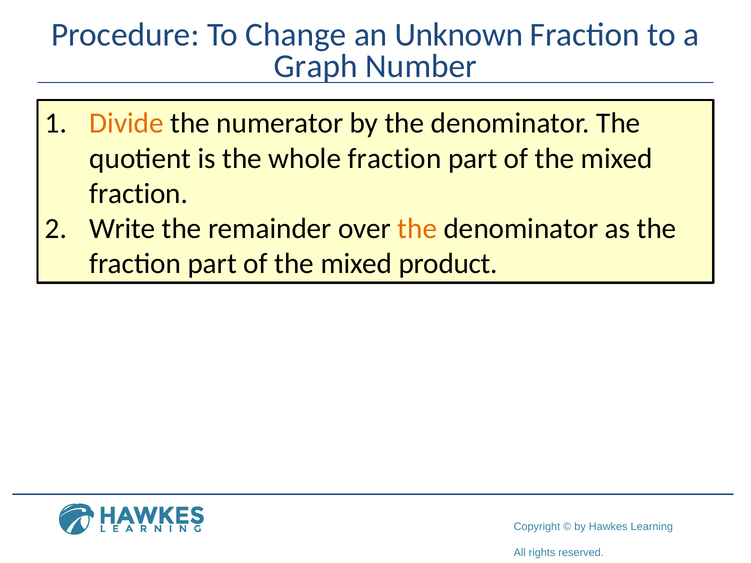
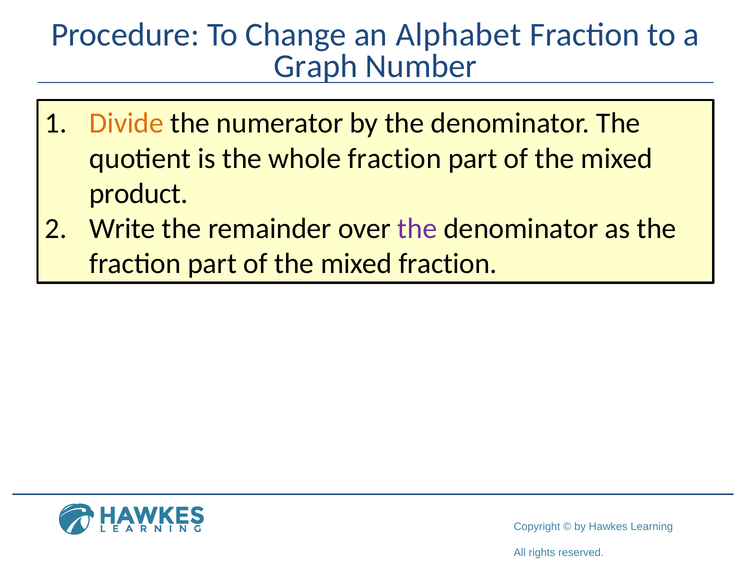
Unknown: Unknown -> Alphabet (458, 35)
fraction: fraction -> product (139, 194)
the colour: orange -> purple (417, 229)
mixed product: product -> fraction (448, 264)
